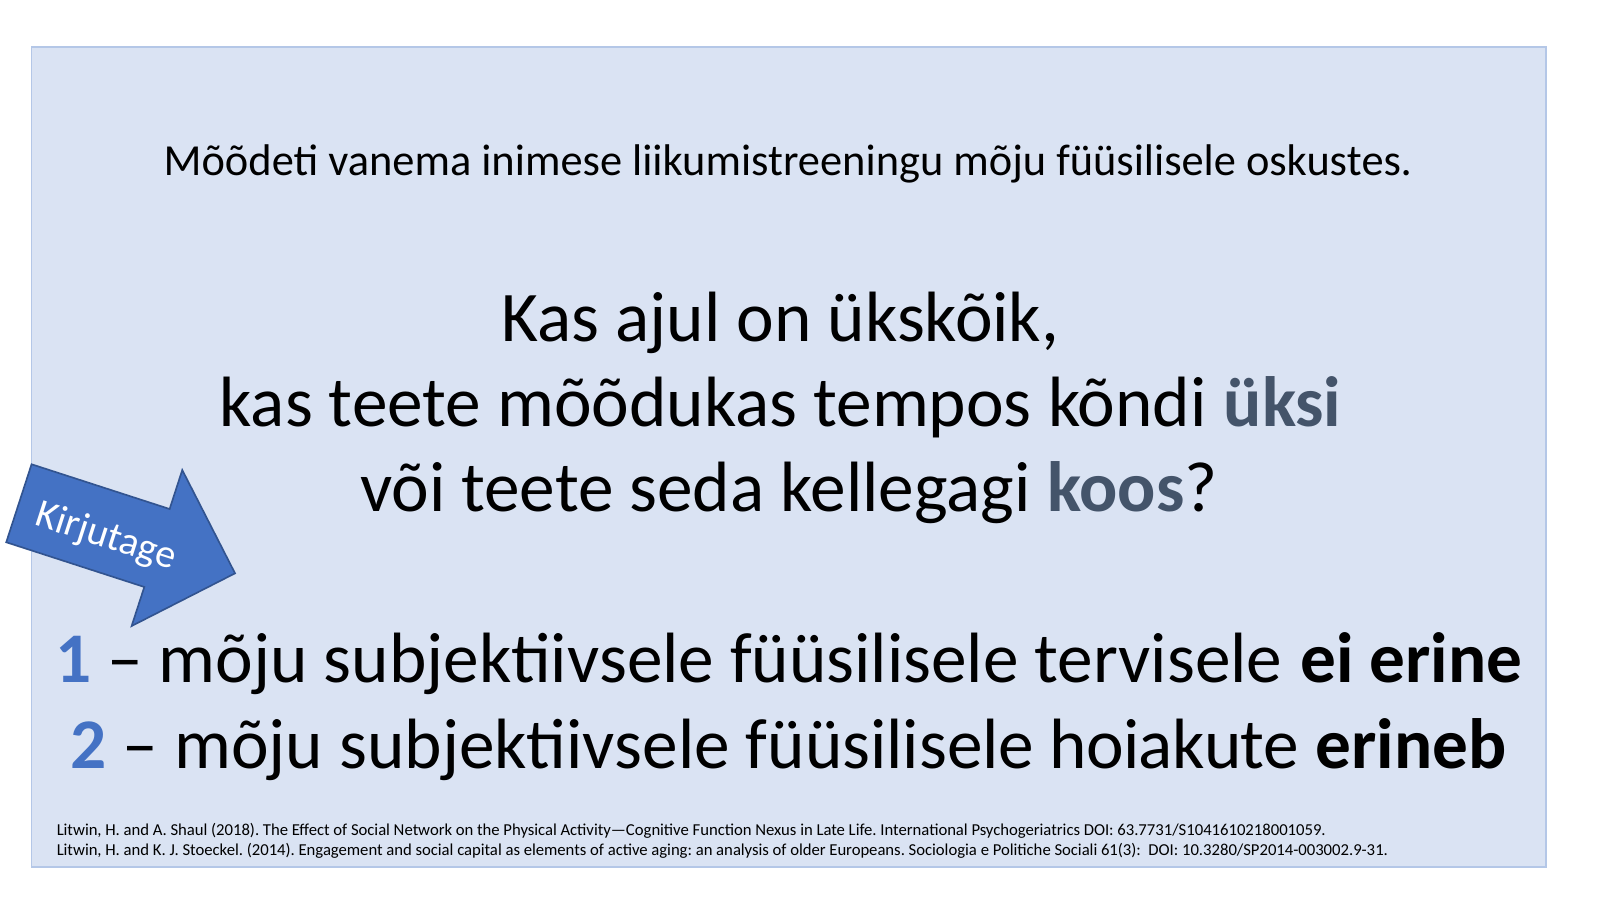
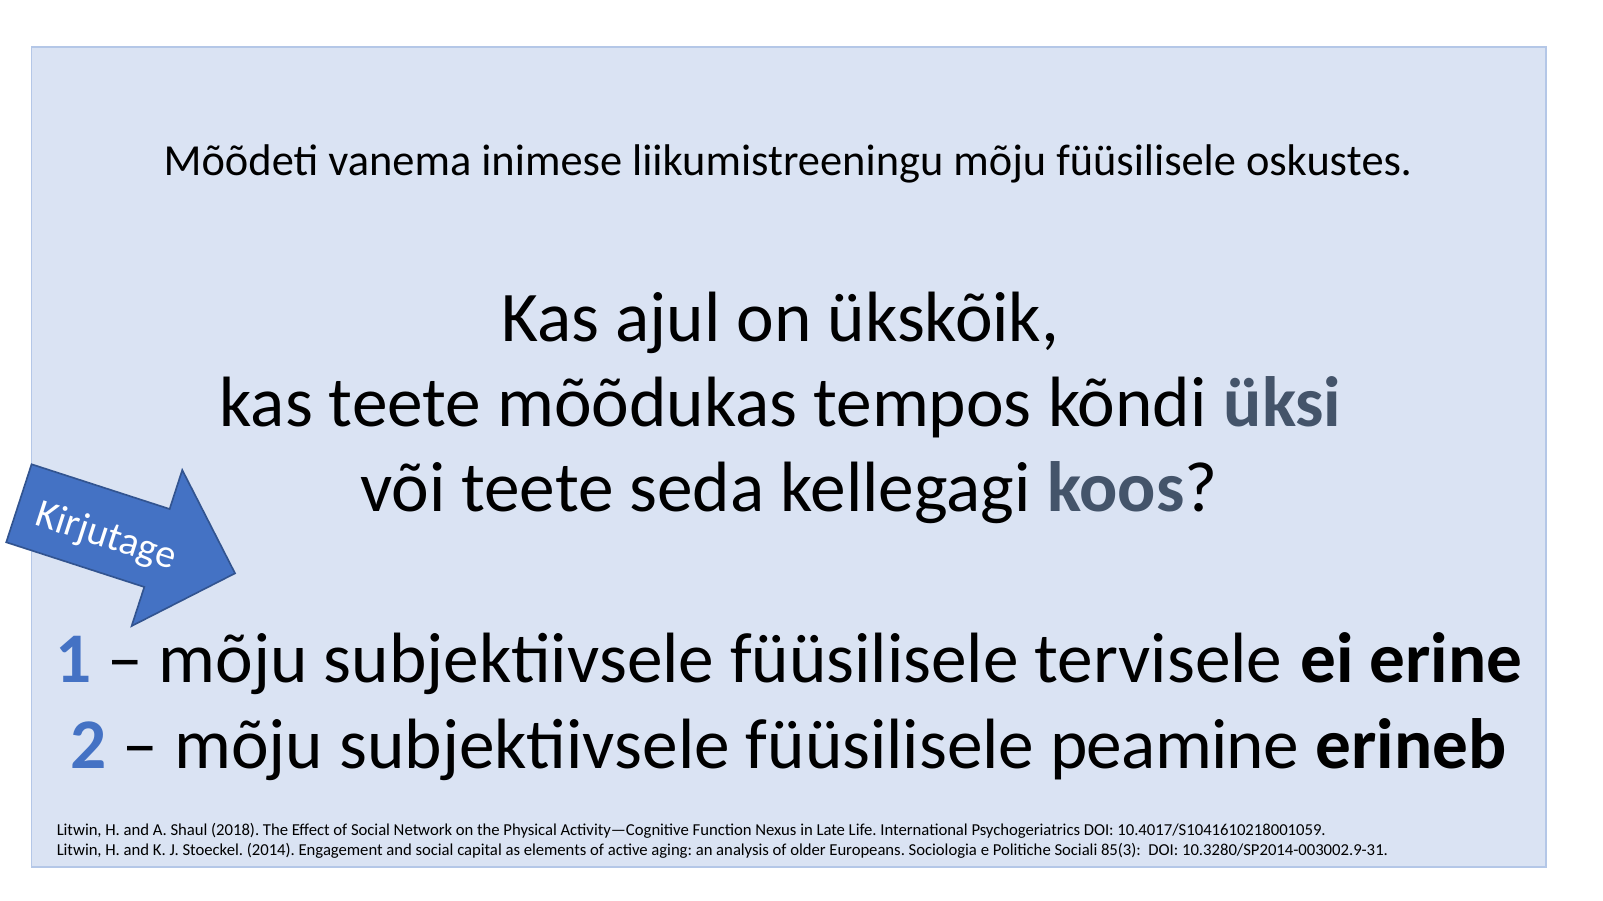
hoiakute: hoiakute -> peamine (1175, 745)
63.7731/S1041610218001059: 63.7731/S1041610218001059 -> 10.4017/S1041610218001059 (1222, 831)
61(3: 61(3 -> 85(3 (1121, 851)
